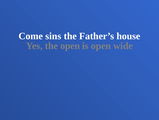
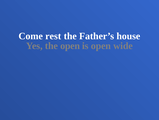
sins: sins -> rest (53, 36)
